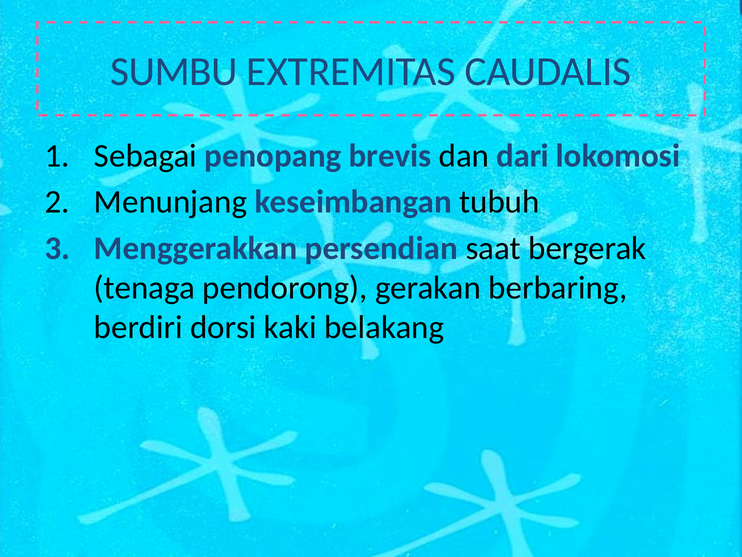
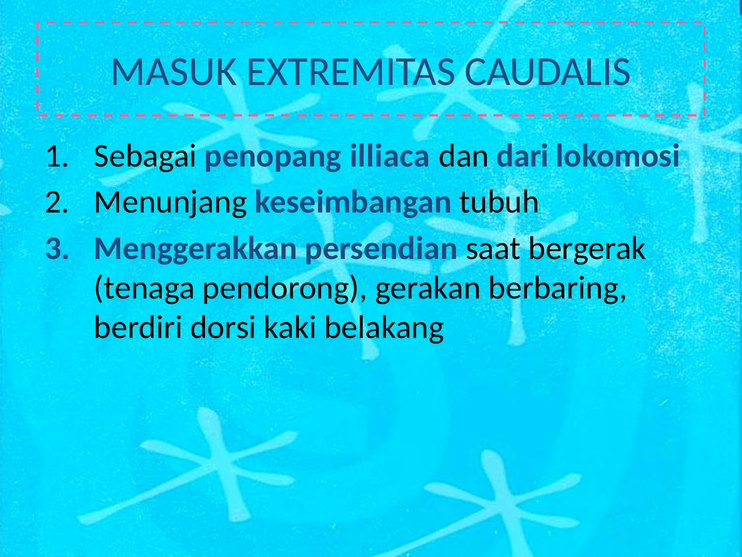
SUMBU: SUMBU -> MASUK (174, 72)
brevis: brevis -> illiaca (390, 156)
